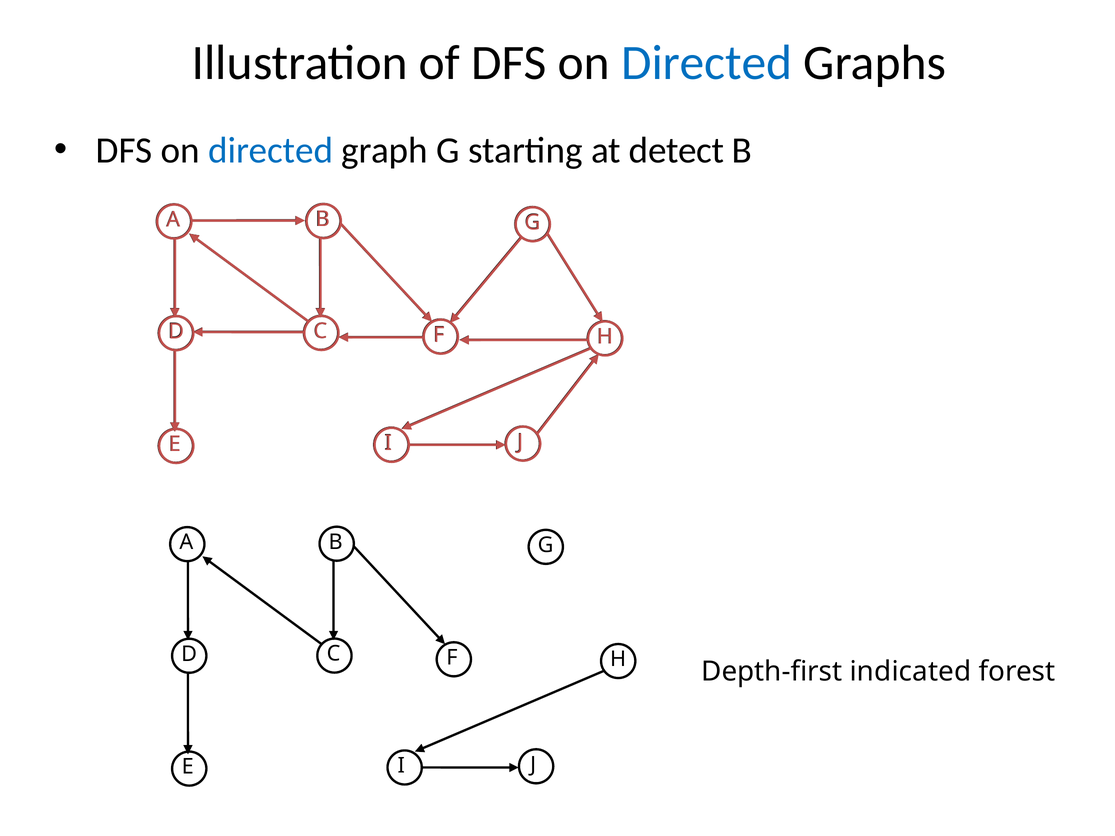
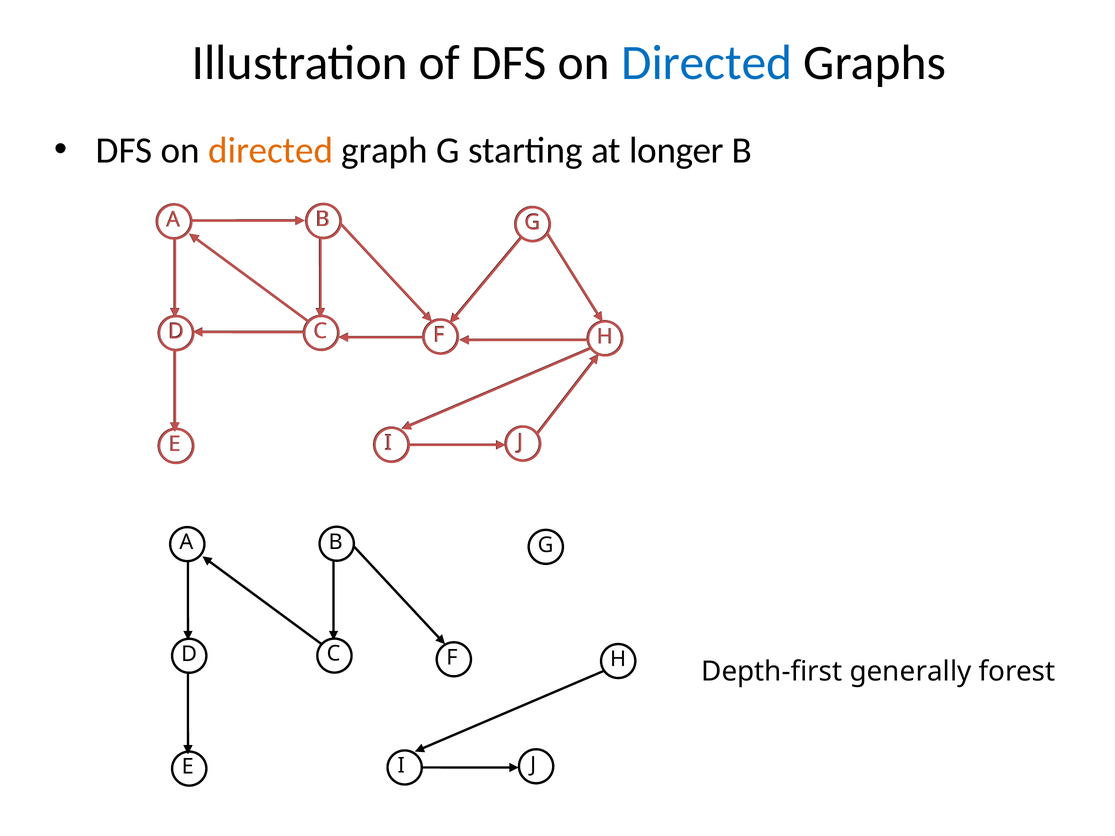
directed colour: blue -> orange (271, 151)
detect: detect -> longer (676, 151)
indicated: indicated -> generally (910, 672)
